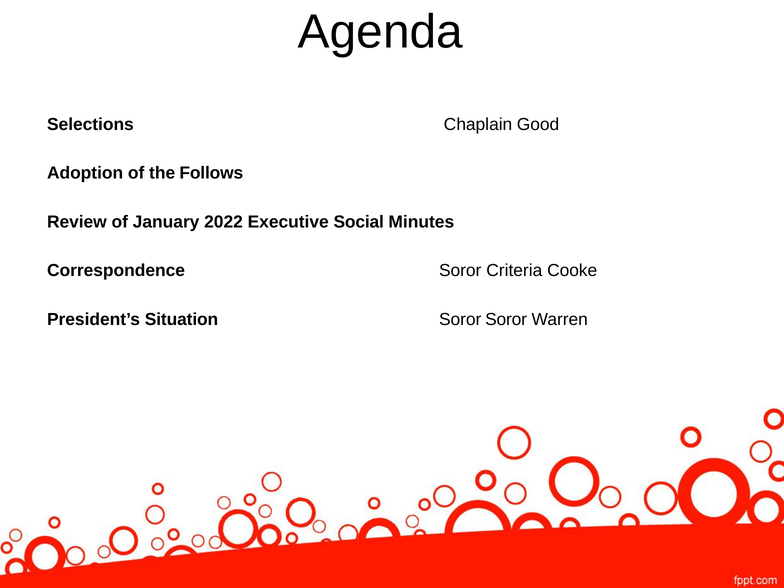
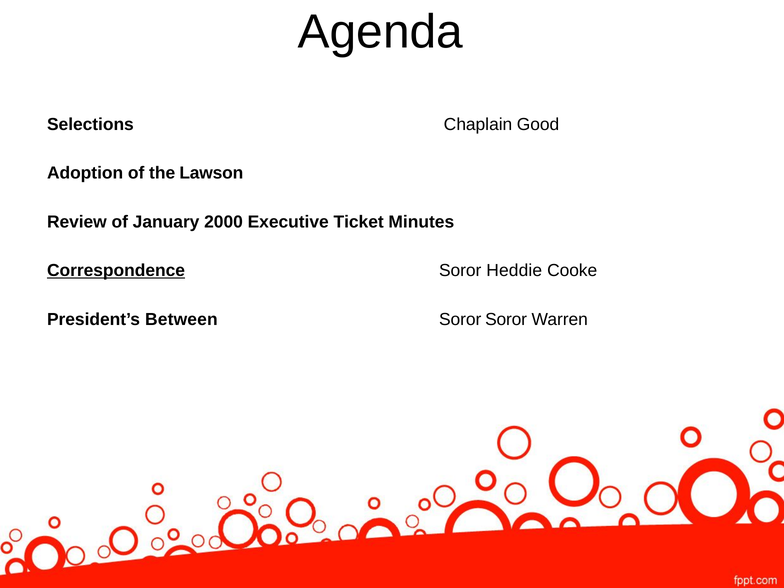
Follows: Follows -> Lawson (211, 173)
2022: 2022 -> 2000 (224, 222)
Social: Social -> Ticket (359, 222)
Correspondence underline: none -> present (116, 271)
Criteria: Criteria -> Heddie (514, 271)
Situation: Situation -> Between (181, 319)
